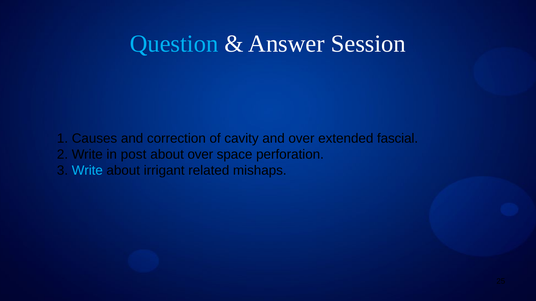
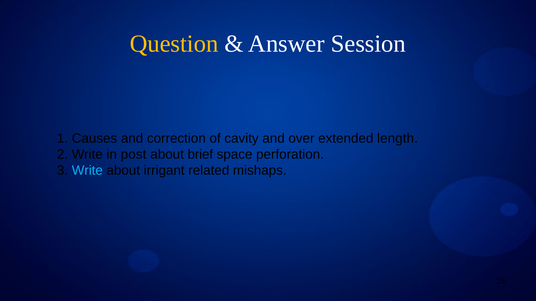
Question colour: light blue -> yellow (174, 44)
fascial: fascial -> length (397, 139)
about over: over -> brief (200, 155)
